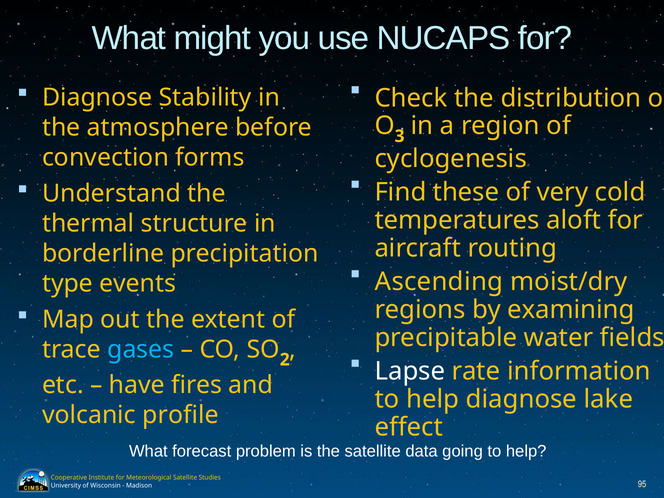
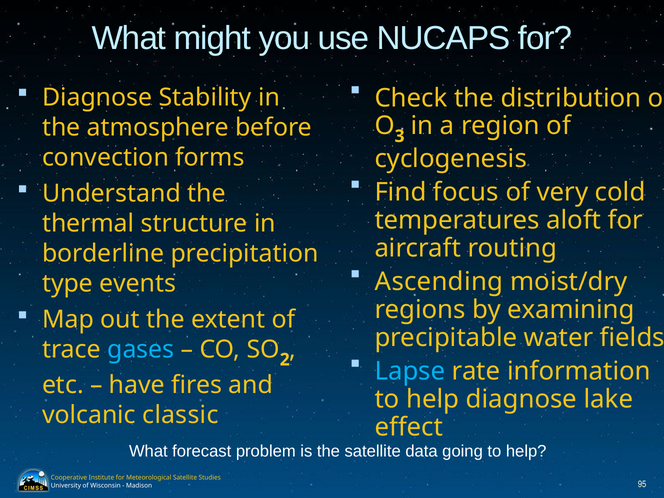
these: these -> focus (466, 192)
Lapse colour: white -> light blue (410, 371)
profile: profile -> classic (180, 415)
